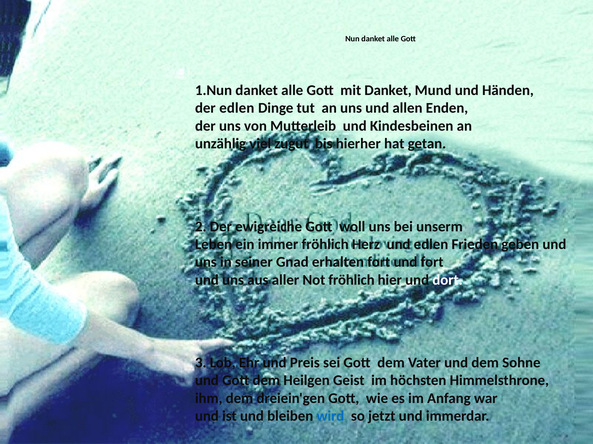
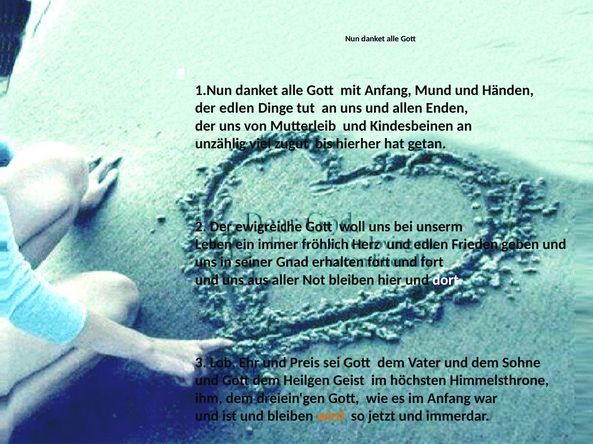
mit Danket: Danket -> Anfang (388, 91)
Not fröhlich: fröhlich -> bleiben (351, 280)
wird colour: blue -> orange (330, 417)
